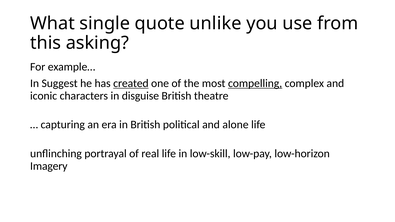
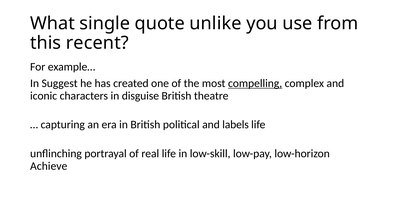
asking: asking -> recent (97, 43)
created underline: present -> none (131, 83)
alone: alone -> labels (236, 125)
Imagery: Imagery -> Achieve (49, 166)
